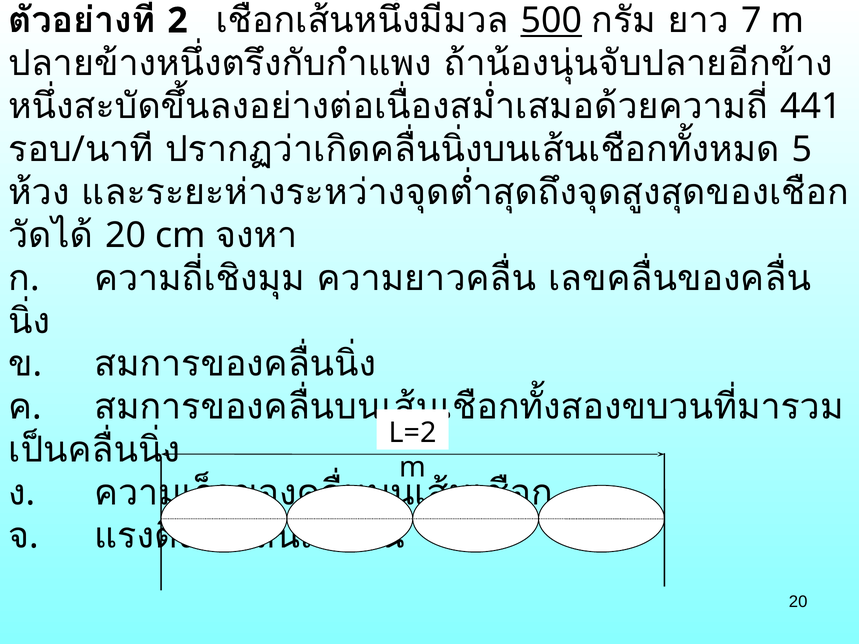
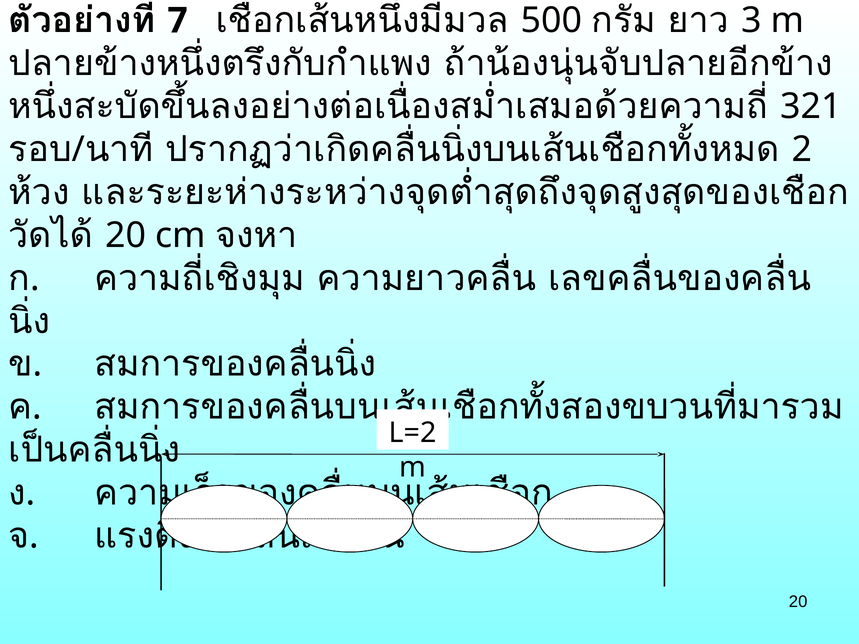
2: 2 -> 7 (178, 21)
500 underline: present -> none (551, 21)
7: 7 -> 3 (751, 21)
441: 441 -> 321 (811, 107)
5: 5 -> 2 (802, 150)
